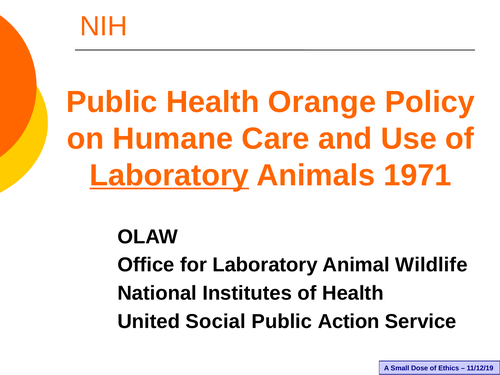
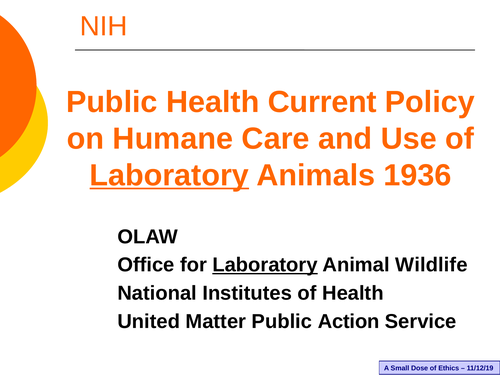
Orange: Orange -> Current (322, 102)
1971: 1971 -> 1936 (418, 175)
Laboratory underline: none -> present (265, 265)
Social: Social -> Matter (216, 321)
